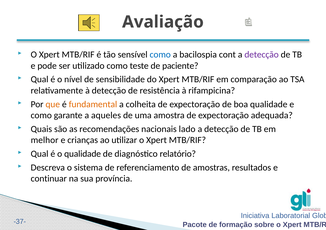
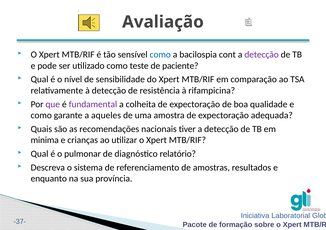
que colour: orange -> purple (53, 104)
fundamental colour: orange -> purple (93, 104)
lado: lado -> tiver (187, 129)
melhor: melhor -> minima (45, 140)
o qualidade: qualidade -> pulmonar (83, 154)
continuar: continuar -> enquanto (49, 179)
